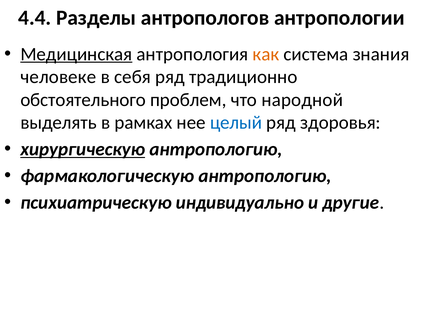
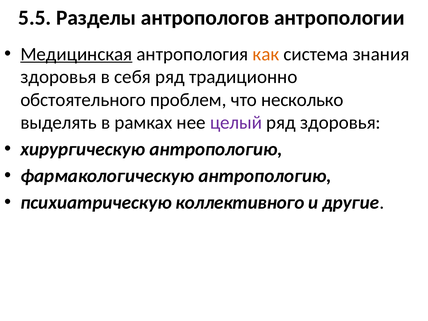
4.4: 4.4 -> 5.5 (35, 18)
человеке: человеке -> здоровья (58, 77)
народной: народной -> несколько (302, 100)
целый colour: blue -> purple (236, 123)
хирургическую underline: present -> none (83, 149)
индивидуально: индивидуально -> коллективного (240, 203)
